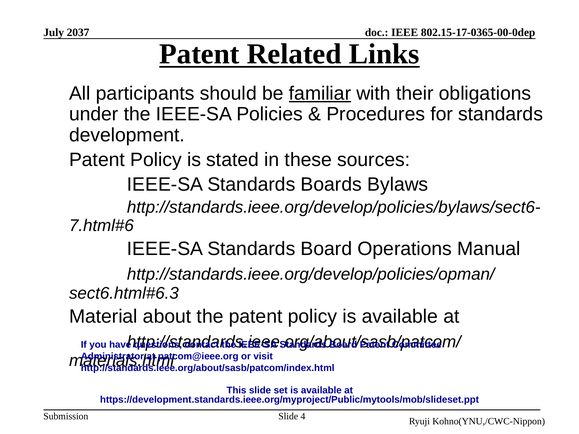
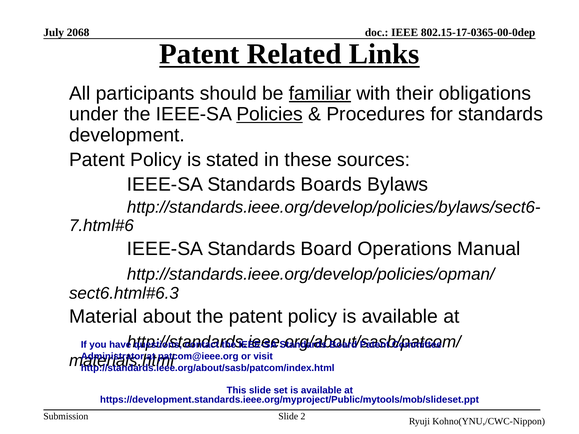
2037: 2037 -> 2068 (78, 33)
Policies underline: none -> present (270, 114)
4: 4 -> 2 (303, 416)
